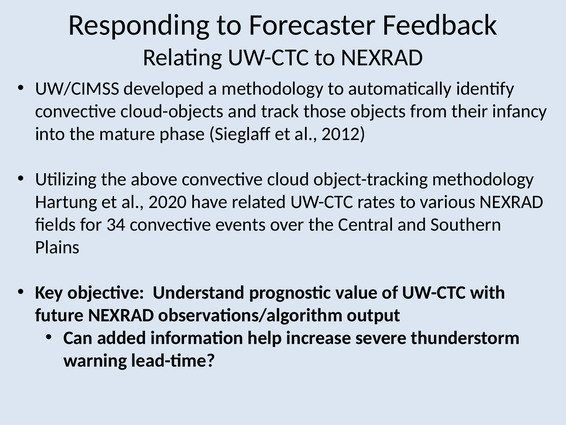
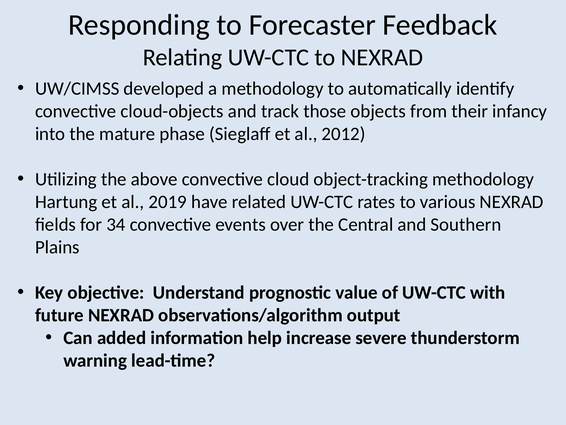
2020: 2020 -> 2019 (168, 202)
